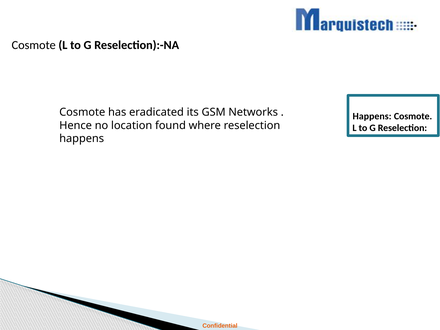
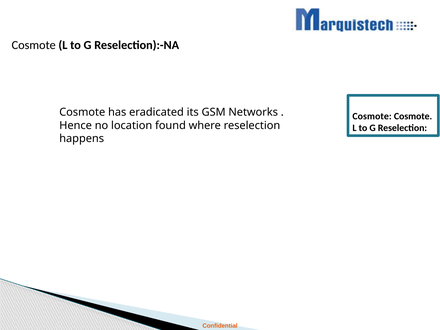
Happens: Happens -> Cosmote (372, 116)
